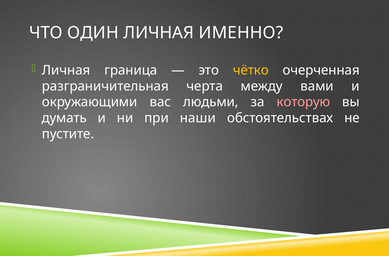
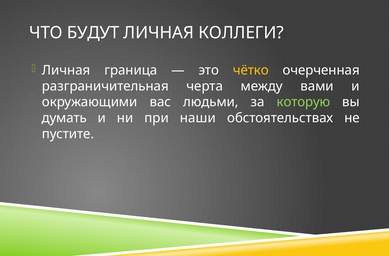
ОДИН: ОДИН -> БУДУТ (93, 33)
ИМЕННО: ИМЕННО -> КОЛЛЕГИ (241, 33)
которую colour: pink -> light green (303, 102)
